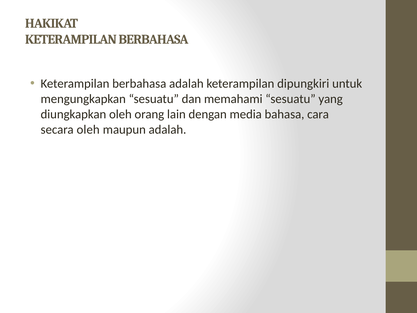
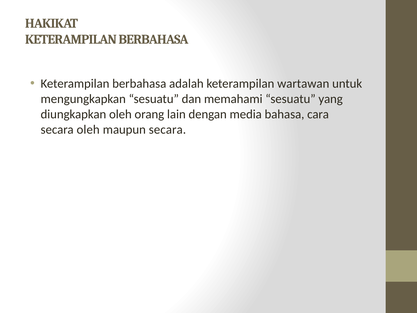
dipungkiri: dipungkiri -> wartawan (303, 84)
maupun adalah: adalah -> secara (167, 129)
